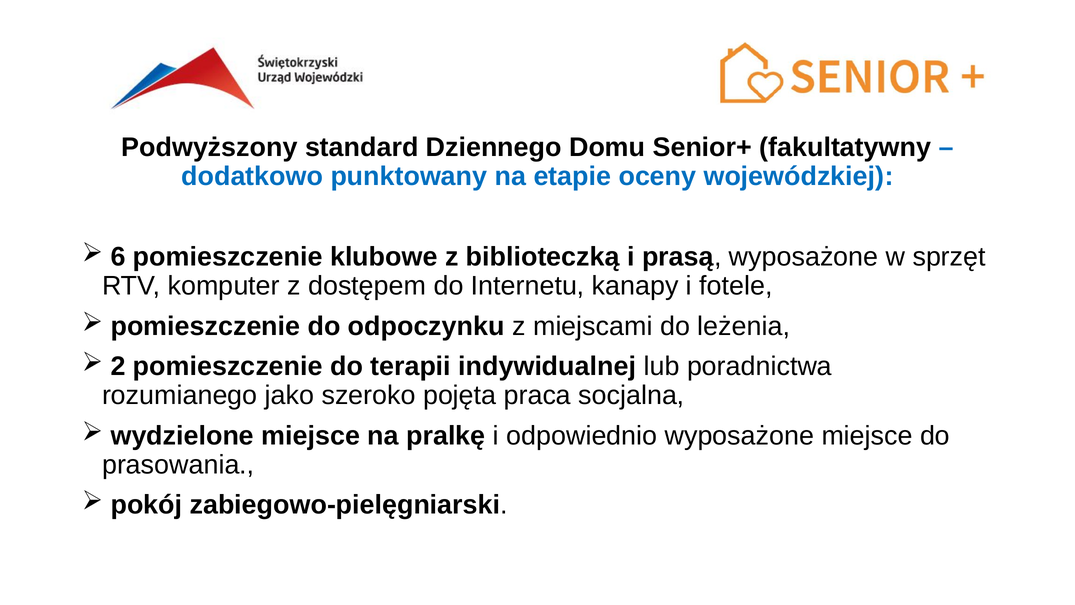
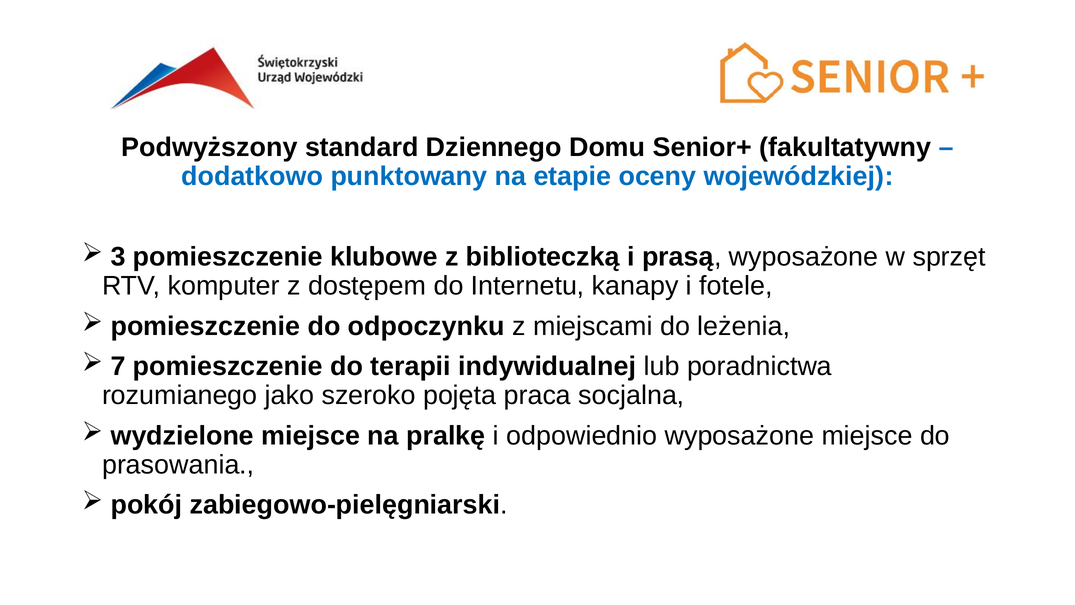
6: 6 -> 3 (118, 257)
2: 2 -> 7 (118, 366)
